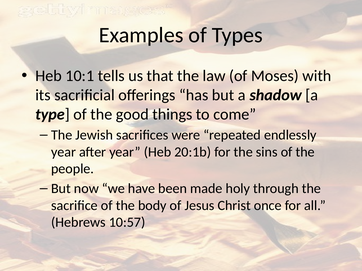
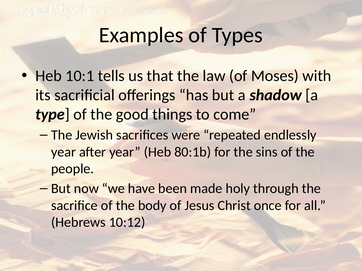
20:1b: 20:1b -> 80:1b (193, 152)
10:57: 10:57 -> 10:12 (127, 223)
